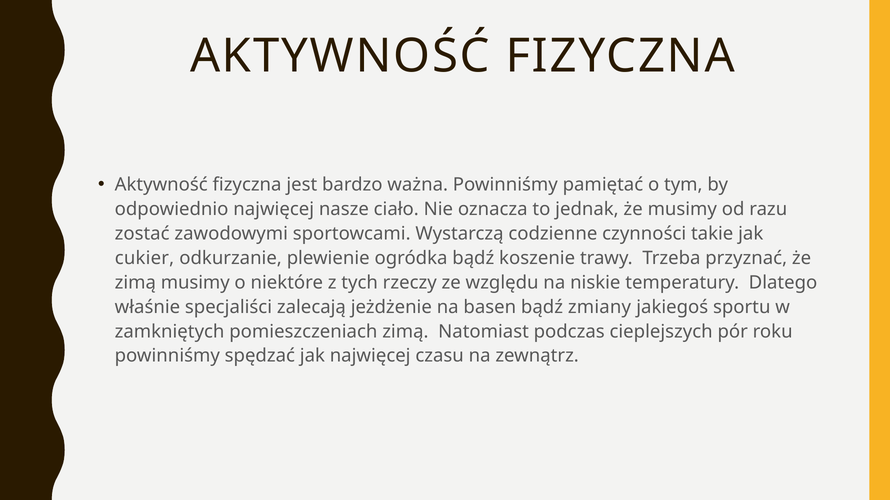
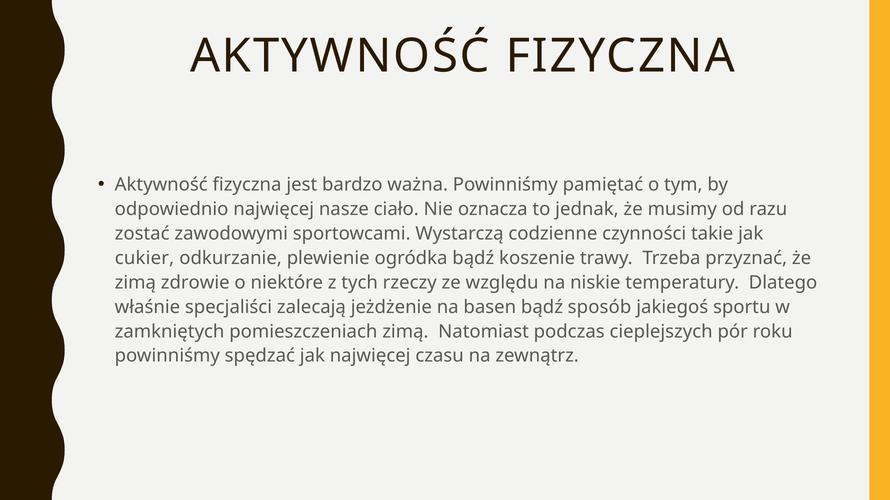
zimą musimy: musimy -> zdrowie (195, 283)
zmiany: zmiany -> sposób (600, 307)
